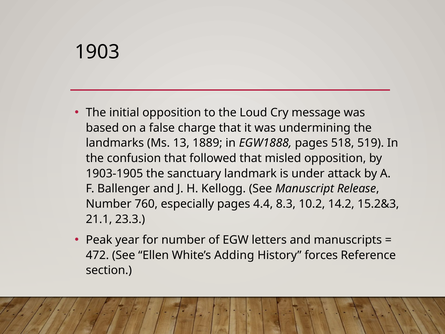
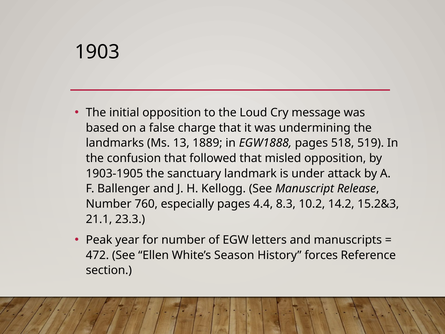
Adding: Adding -> Season (234, 255)
